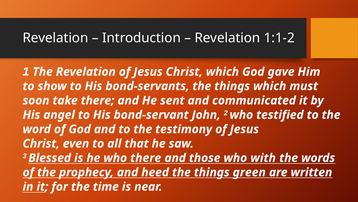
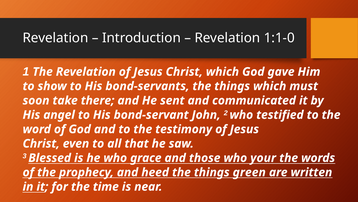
1:1-2: 1:1-2 -> 1:1-0 (279, 38)
who there: there -> grace (146, 158)
with: with -> your (263, 158)
